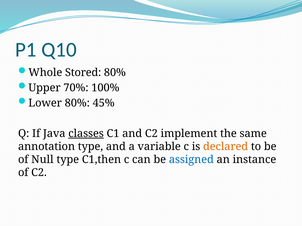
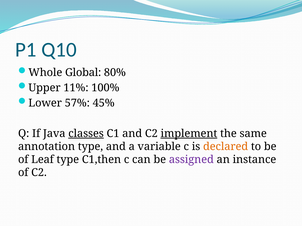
Stored: Stored -> Global (83, 73)
70%: 70% -> 11% (76, 88)
Lower 80%: 80% -> 57% (77, 103)
implement underline: none -> present (189, 134)
Null: Null -> Leaf (42, 160)
assigned colour: blue -> purple (191, 160)
